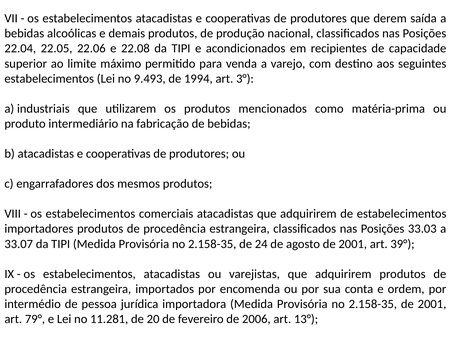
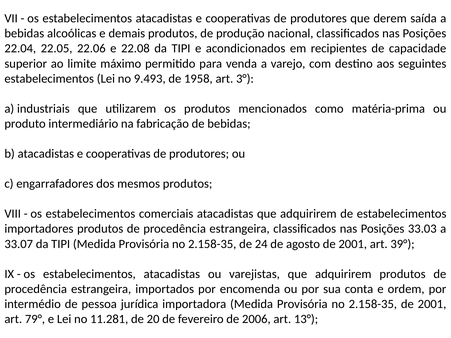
1994: 1994 -> 1958 (198, 79)
